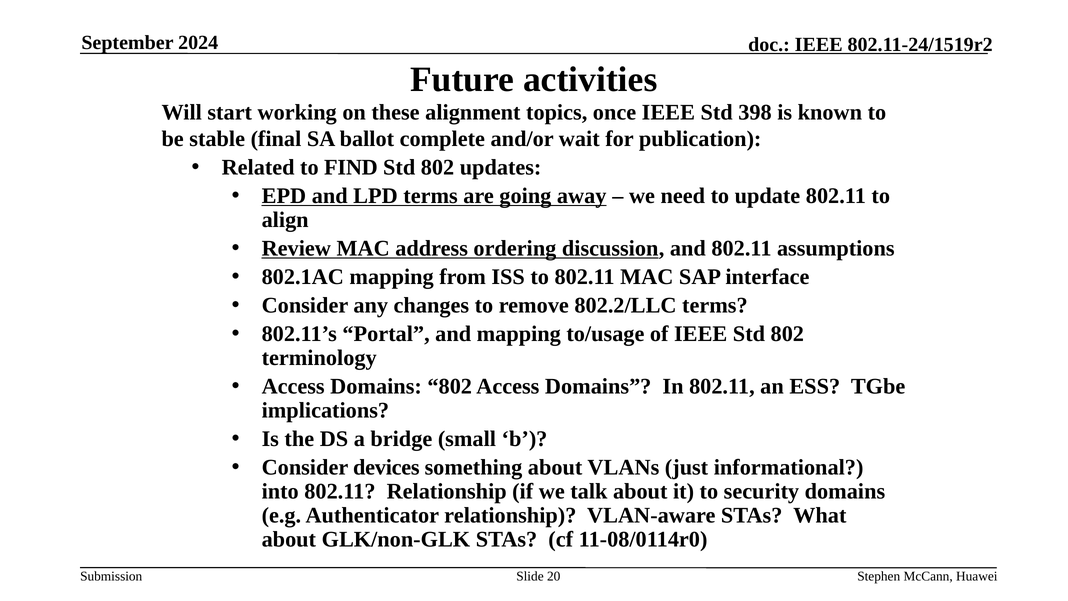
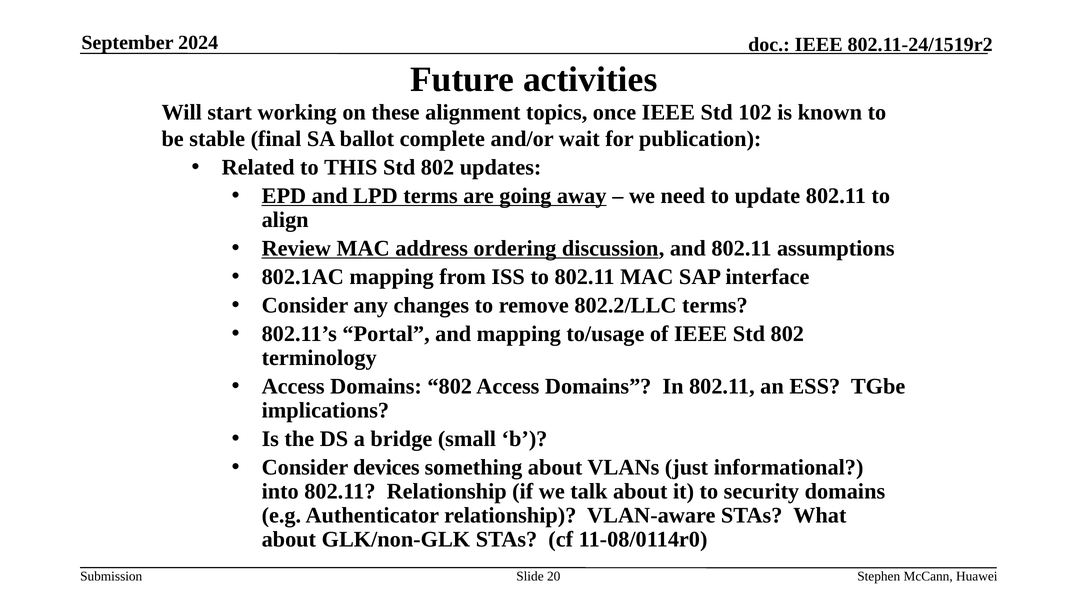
398: 398 -> 102 (755, 112)
FIND: FIND -> THIS (351, 167)
